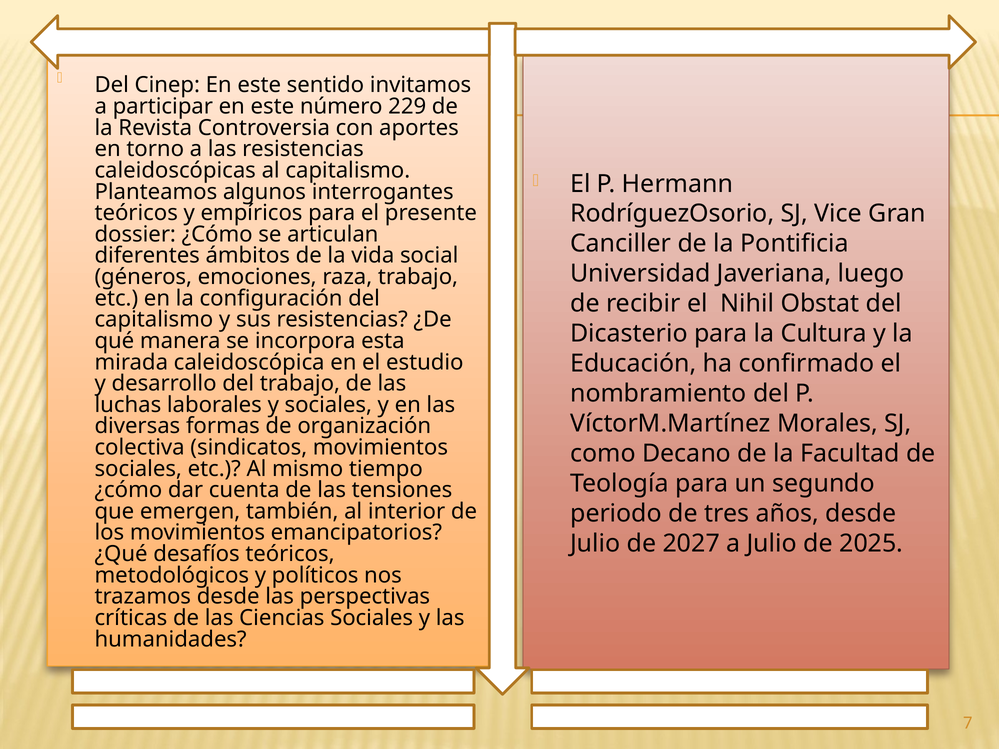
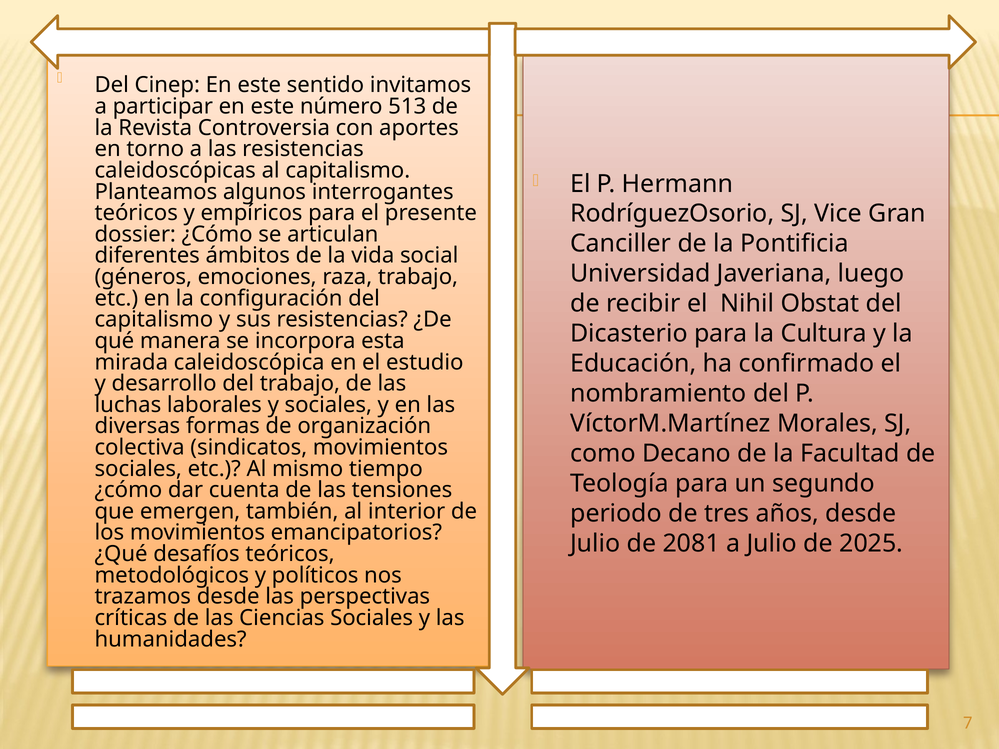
229: 229 -> 513 (407, 107)
2027: 2027 -> 2081 (691, 543)
